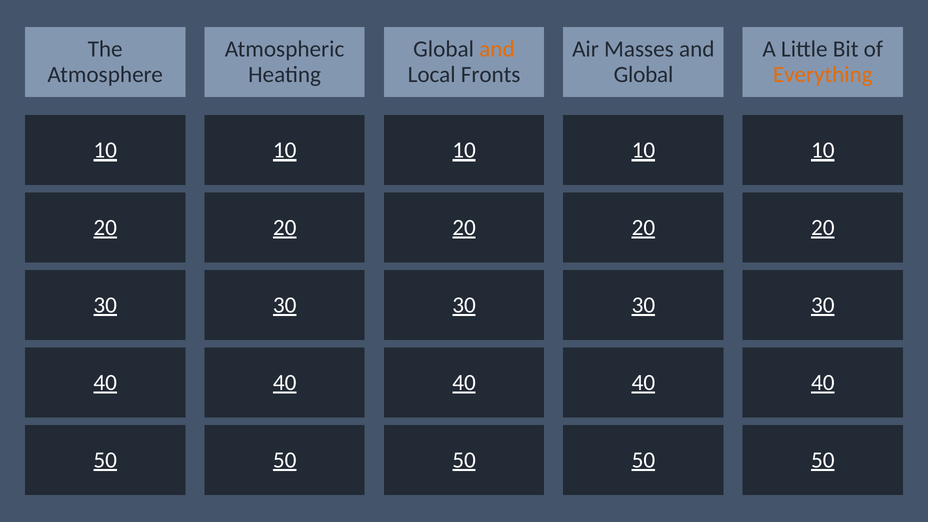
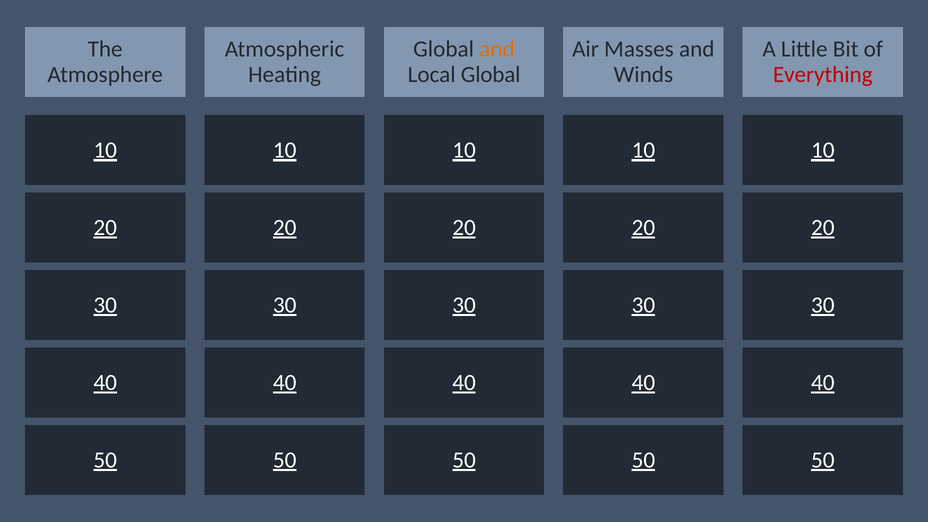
Local Fronts: Fronts -> Global (491, 74)
Global: Global -> Winds (643, 74)
Everything colour: orange -> red (823, 74)
